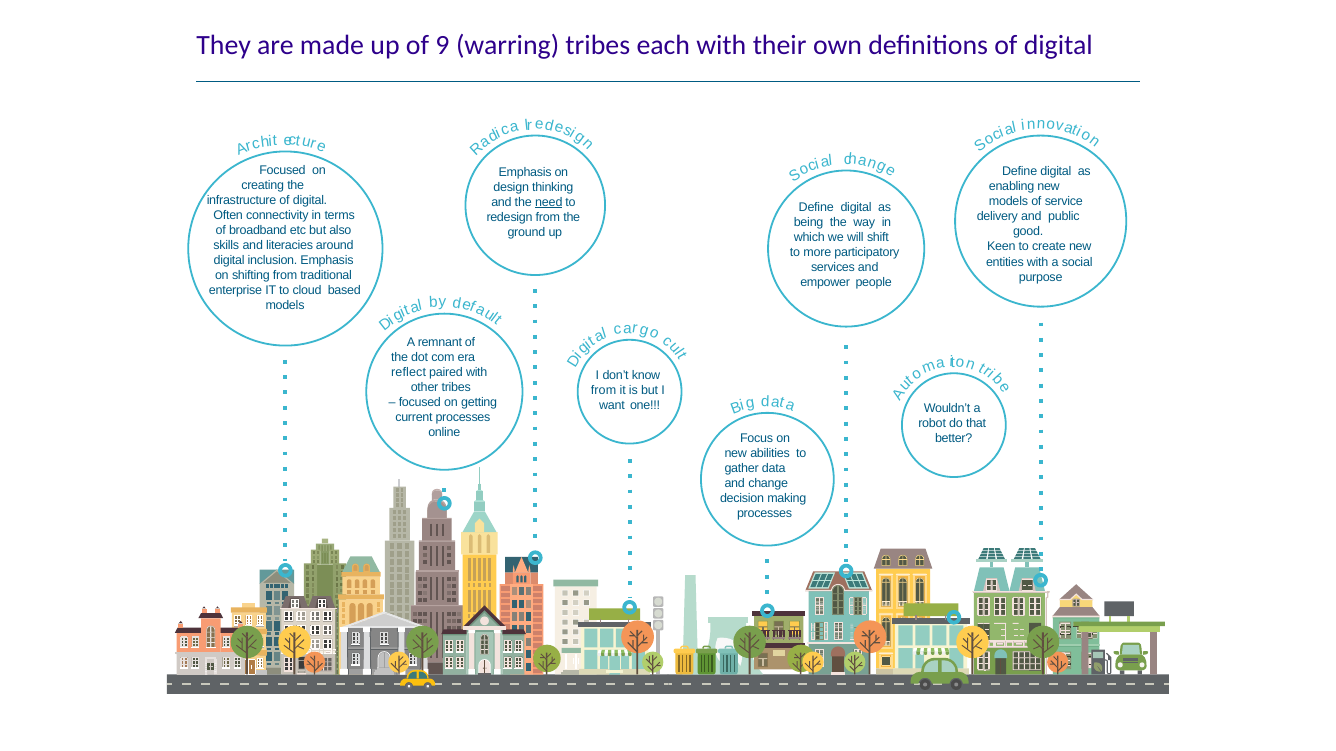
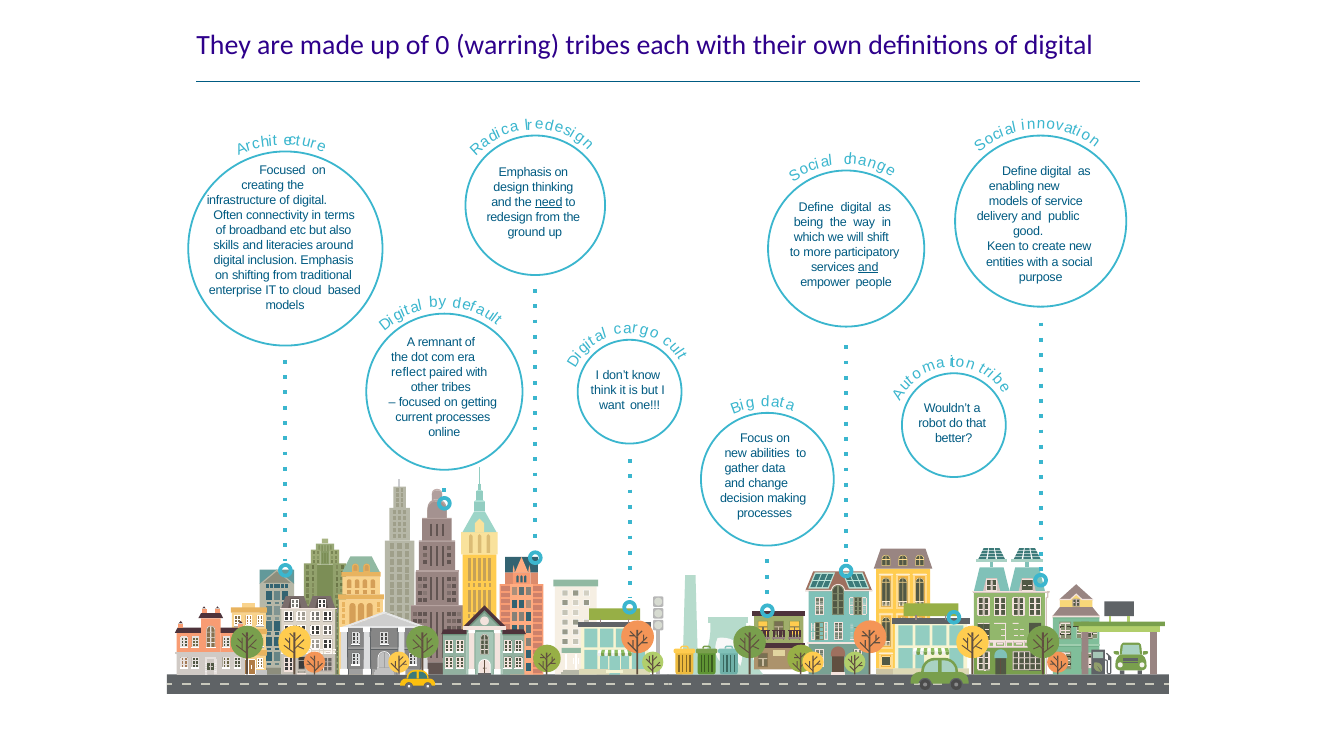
9: 9 -> 0 (442, 45)
and underline: none -> present (868, 268)
from: from -> think (604, 390)
